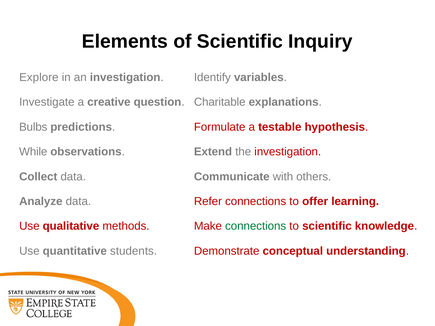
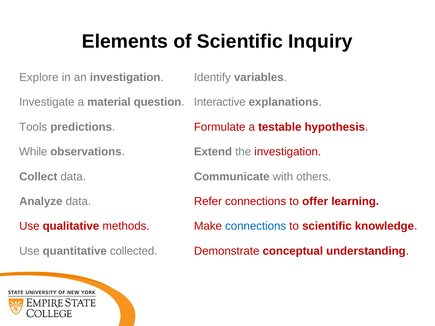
creative: creative -> material (109, 102)
Charitable: Charitable -> Interactive (220, 102)
Bulbs: Bulbs -> Tools (33, 127)
connections colour: green -> blue (256, 226)
students: students -> collected (134, 251)
